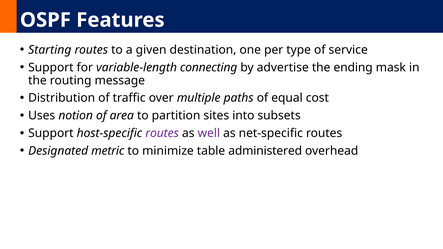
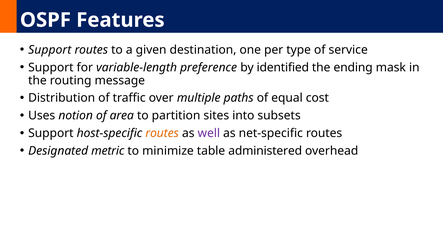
Starting: Starting -> Support (50, 50)
connecting: connecting -> preference (209, 67)
advertise: advertise -> identified (283, 67)
routes colour: purple -> orange (162, 133)
